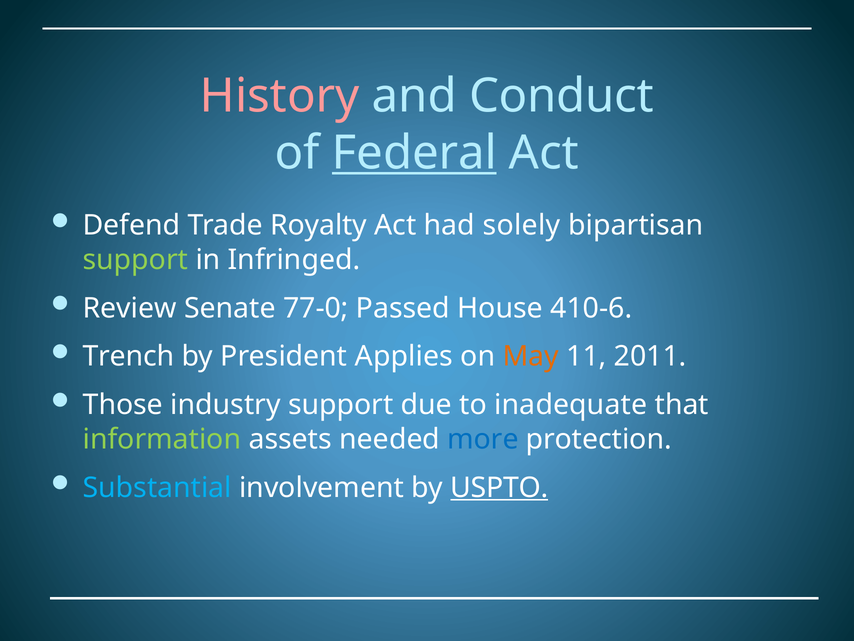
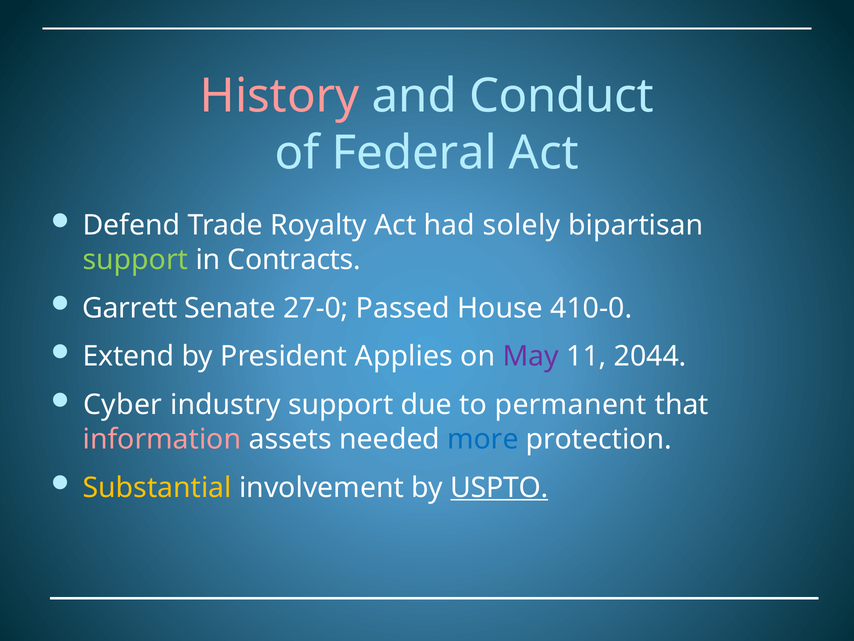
Federal underline: present -> none (414, 153)
Infringed: Infringed -> Contracts (294, 260)
Review: Review -> Garrett (130, 308)
77-0: 77-0 -> 27-0 (316, 308)
410-6: 410-6 -> 410-0 (591, 308)
Trench: Trench -> Extend (128, 356)
May colour: orange -> purple (531, 356)
2011: 2011 -> 2044 (650, 356)
Those: Those -> Cyber (123, 405)
inadequate: inadequate -> permanent (571, 405)
information colour: light green -> pink (162, 439)
Substantial colour: light blue -> yellow (157, 487)
